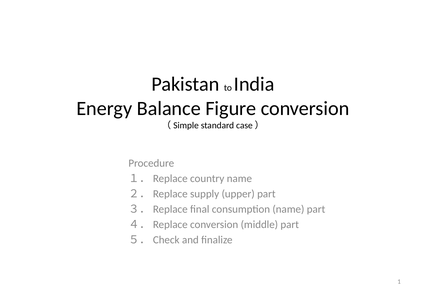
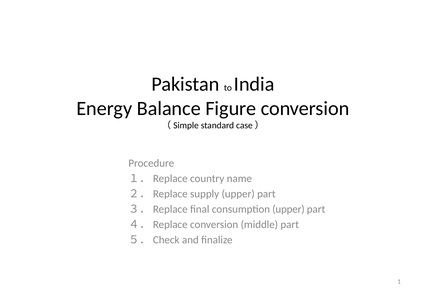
consumption name: name -> upper (288, 209)
